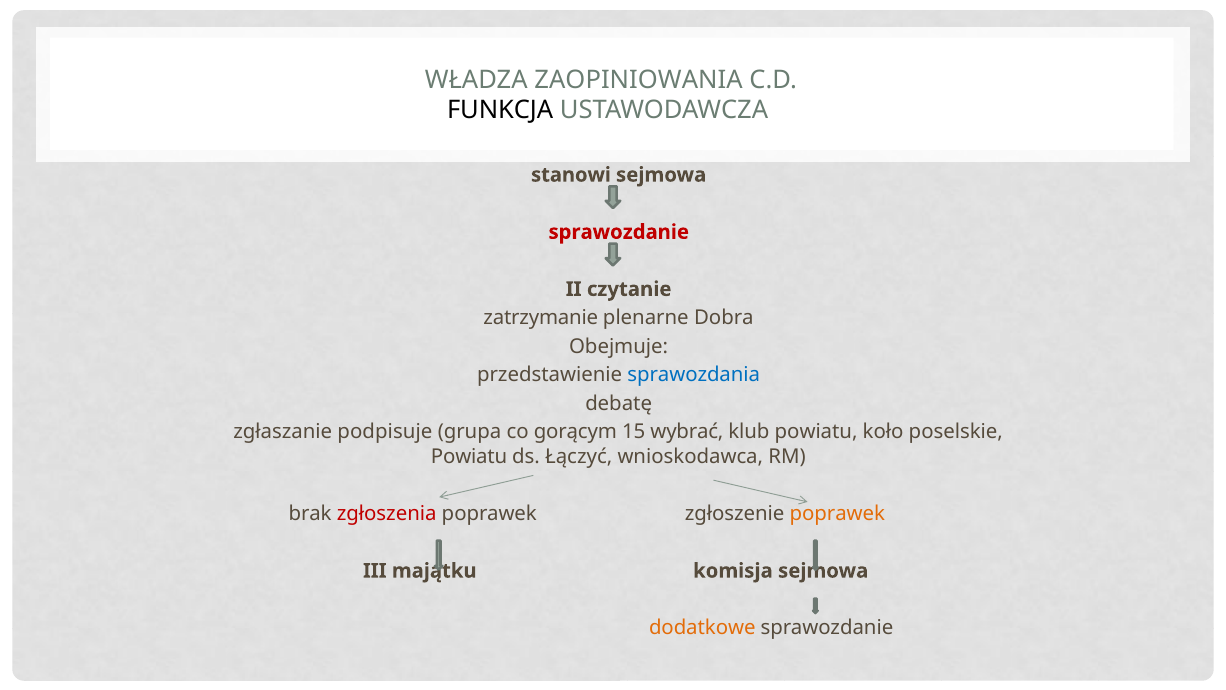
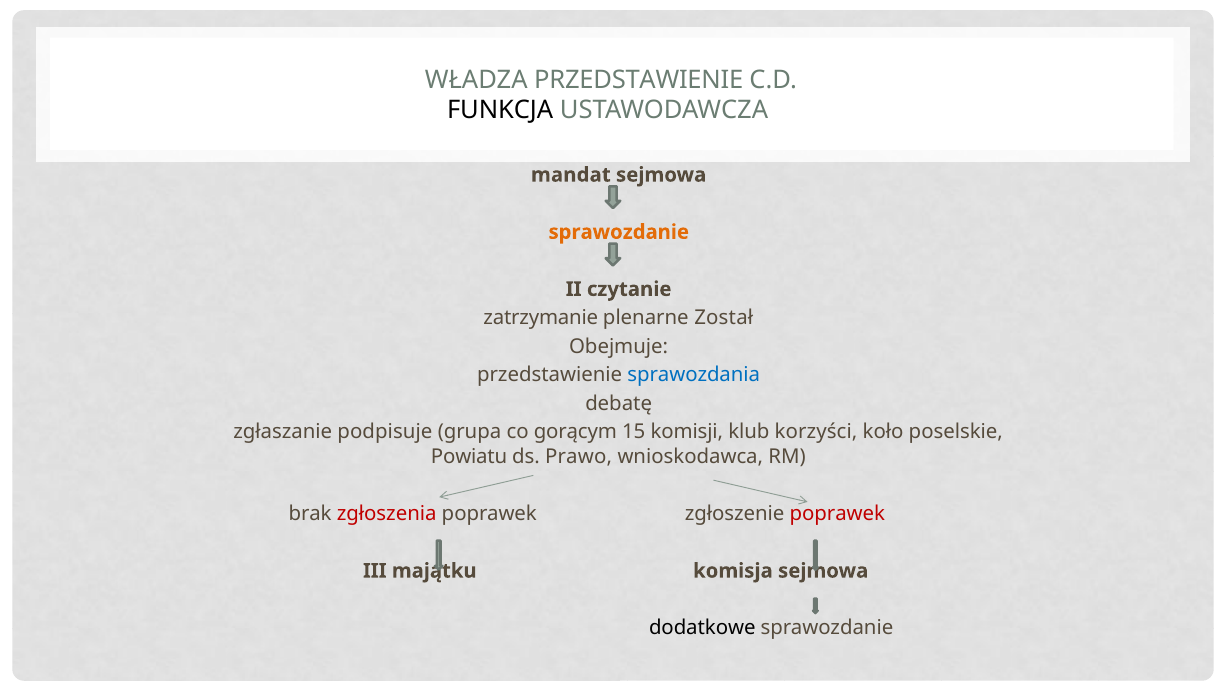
WŁADZA ZAOPINIOWANIA: ZAOPINIOWANIA -> PRZEDSTAWIENIE (639, 80)
stanowi: stanowi -> mandat (571, 175)
sprawozdanie colour: red -> orange (619, 232)
Dobra: Dobra -> Został (724, 318)
wybrać: wybrać -> komisji (687, 432)
klub powiatu: powiatu -> korzyści (816, 432)
Łączyć: Łączyć -> Prawo (579, 456)
poprawek colour: orange -> red (837, 513)
dodatkowe colour: orange -> black (702, 628)
